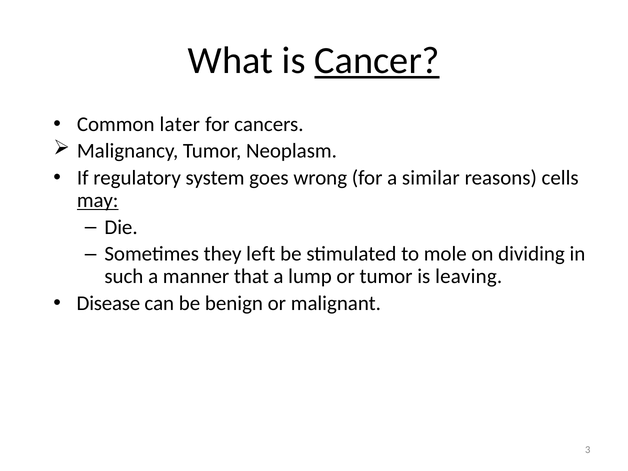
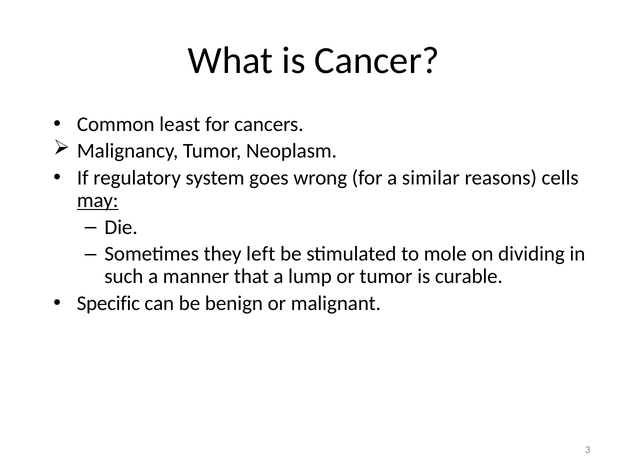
Cancer underline: present -> none (377, 61)
later: later -> least (180, 124)
leaving: leaving -> curable (469, 277)
Disease: Disease -> Specific (108, 303)
